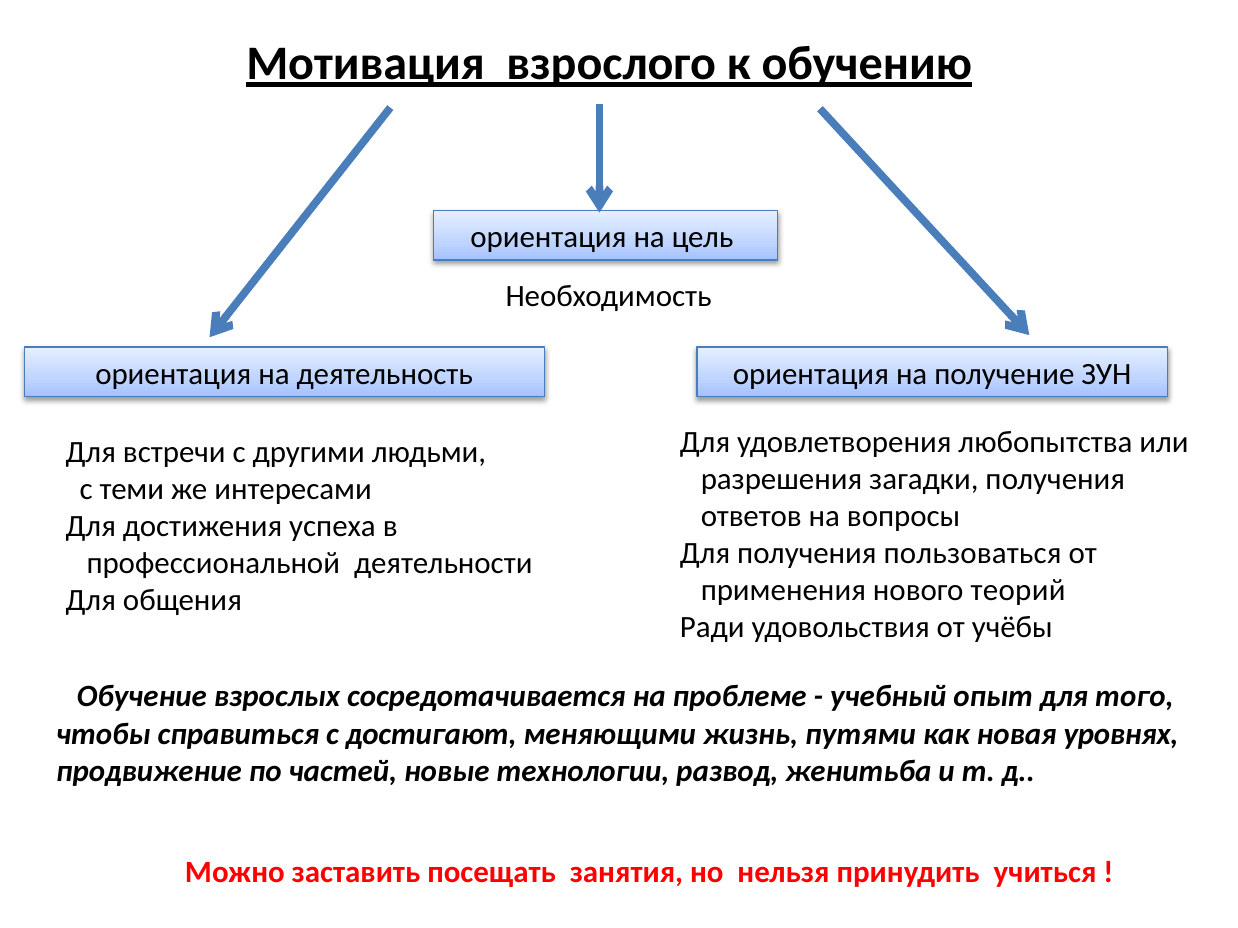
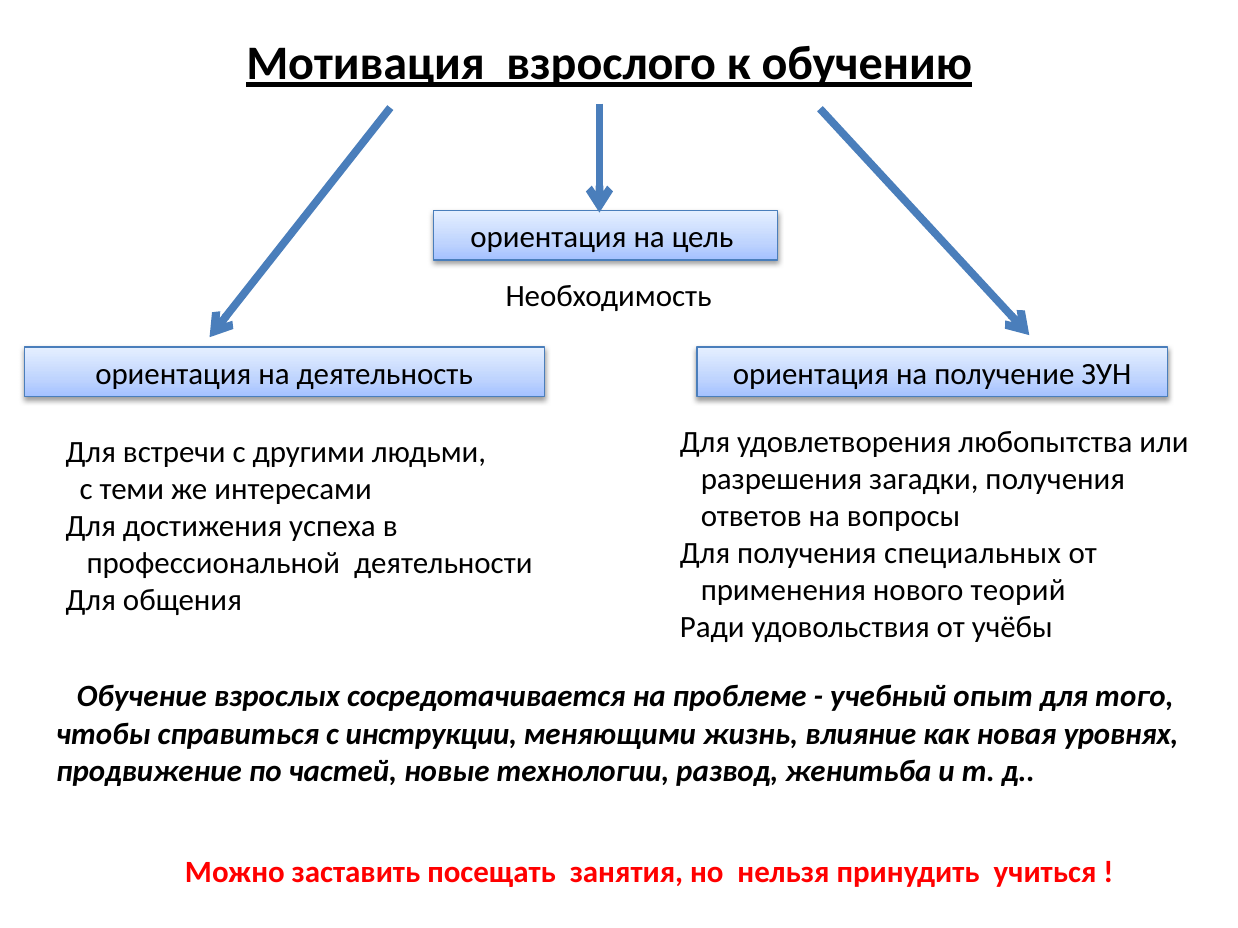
пользоваться: пользоваться -> специальных (973, 554)
достигают: достигают -> инструкции (431, 734)
путями: путями -> влияние (861, 734)
